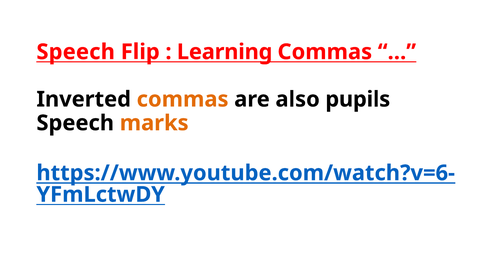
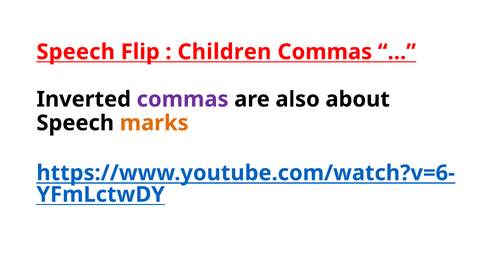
Learning: Learning -> Children (224, 52)
commas colour: orange -> purple (183, 99)
pupils: pupils -> about (358, 99)
